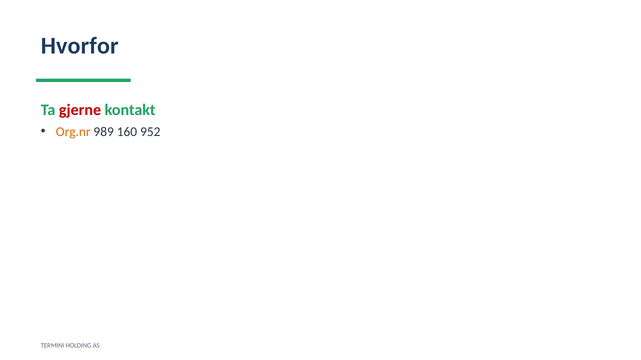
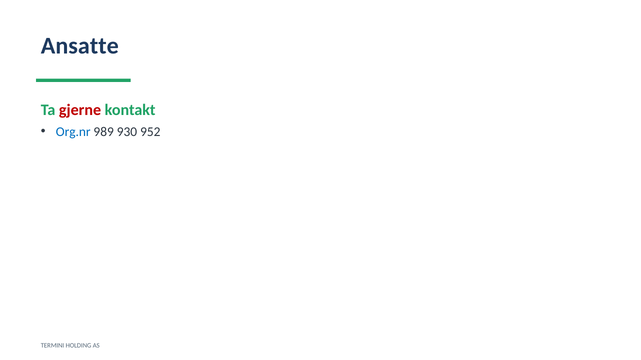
Hvorfor: Hvorfor -> Ansatte (80, 46)
Org.nr colour: orange -> blue (73, 132)
160: 160 -> 930 (127, 132)
